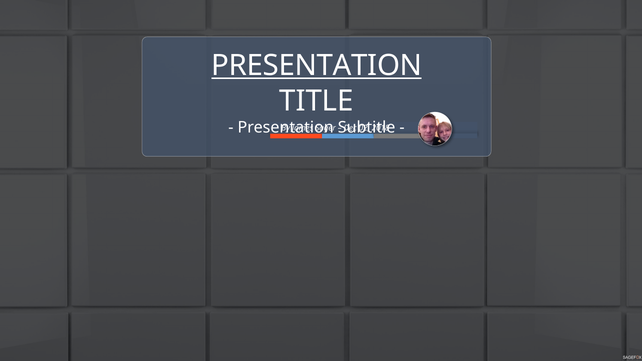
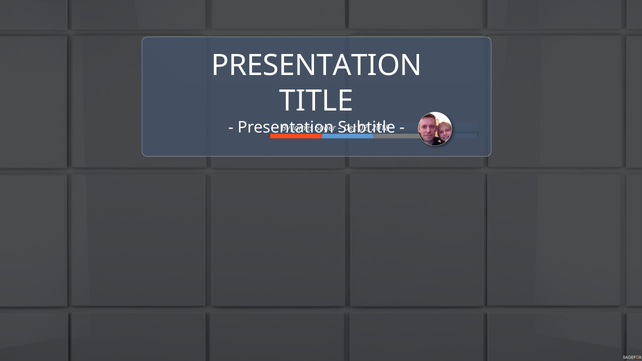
PRESENTATION underline: present -> none (317, 66)
